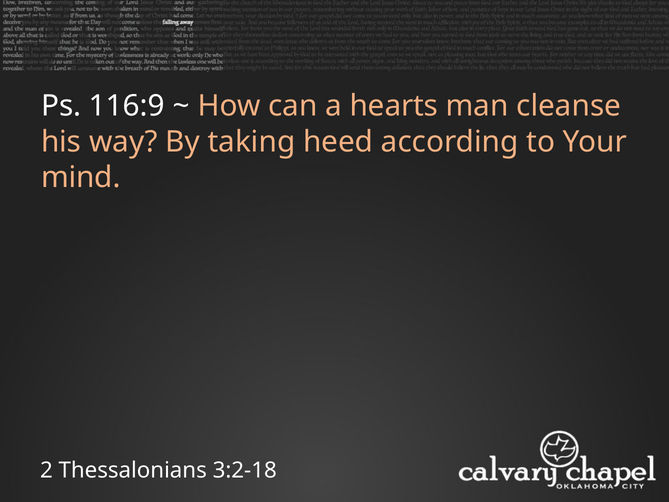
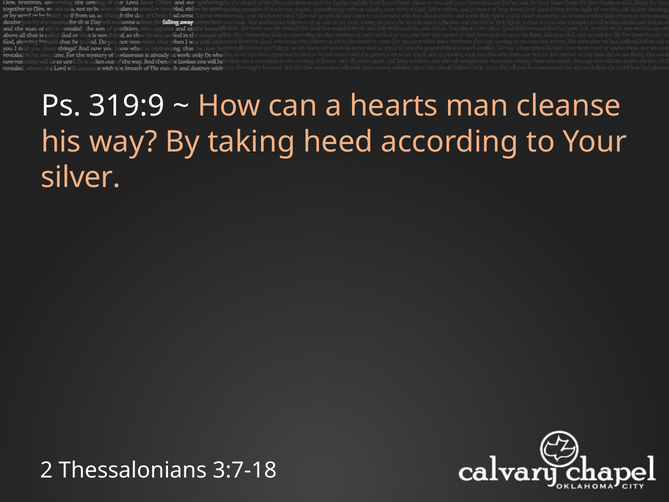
116:9: 116:9 -> 319:9 (127, 106)
mind: mind -> silver (81, 177)
3:2-18: 3:2-18 -> 3:7-18 (245, 470)
